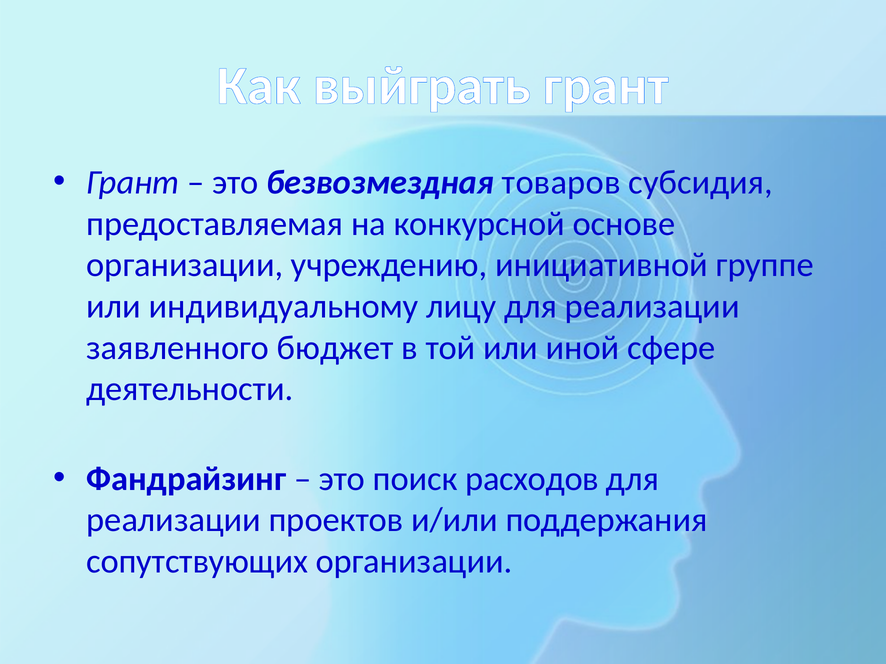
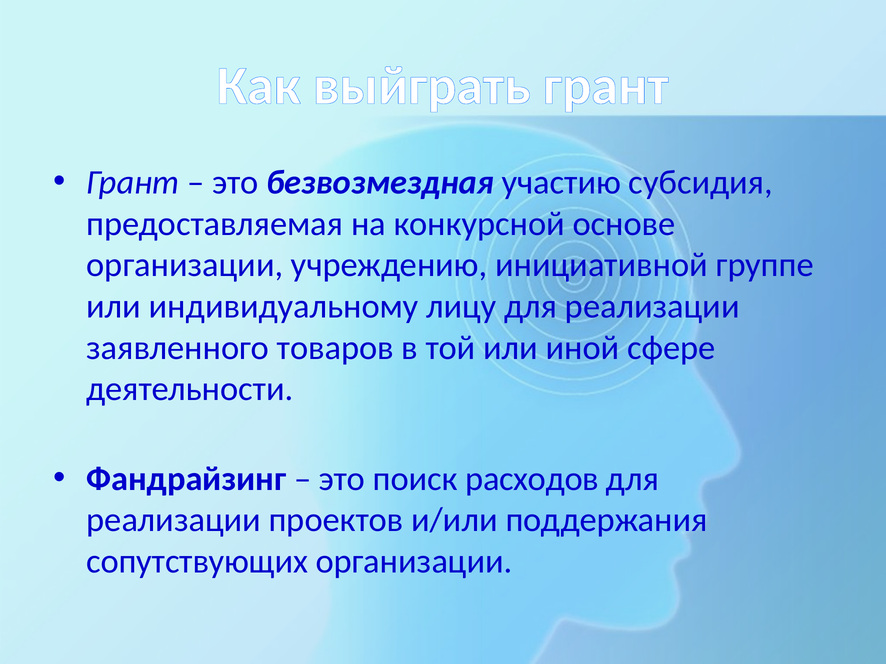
товаров: товаров -> участию (561, 183)
бюджет: бюджет -> товаров (335, 348)
